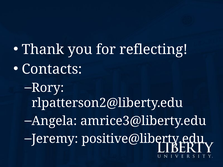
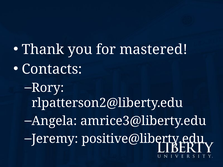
reflecting: reflecting -> mastered (154, 49)
